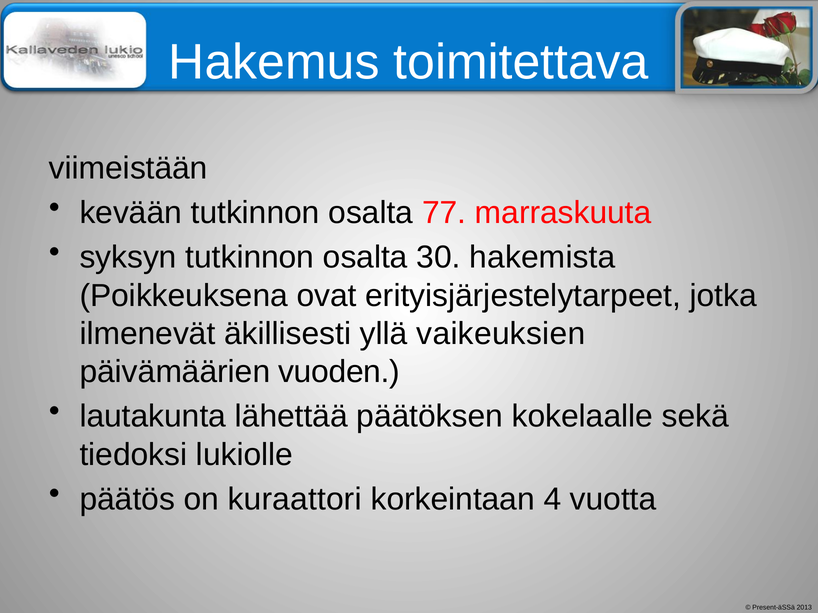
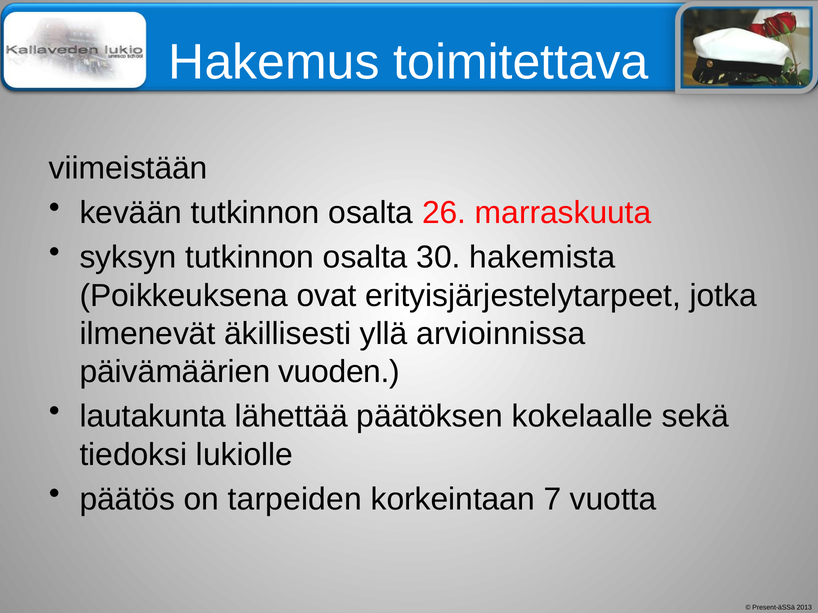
77: 77 -> 26 (444, 213)
vaikeuksien: vaikeuksien -> arvioinnissa (501, 334)
kuraattori: kuraattori -> tarpeiden (295, 500)
4: 4 -> 7 (552, 500)
